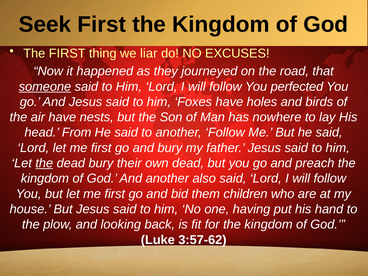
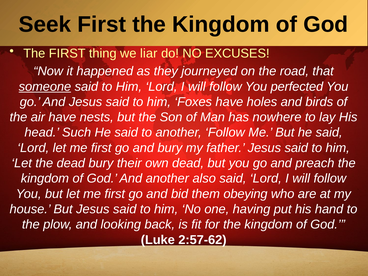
From: From -> Such (77, 133)
the underline: present -> none (44, 163)
children: children -> obeying (246, 194)
3:57-62: 3:57-62 -> 2:57-62 (202, 240)
